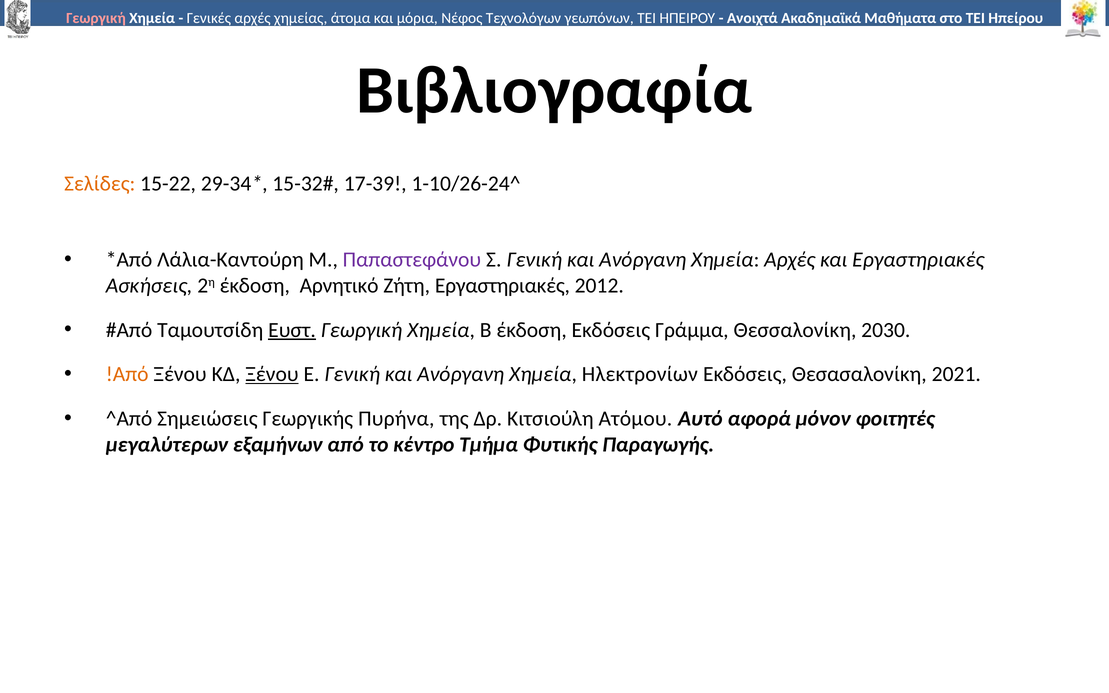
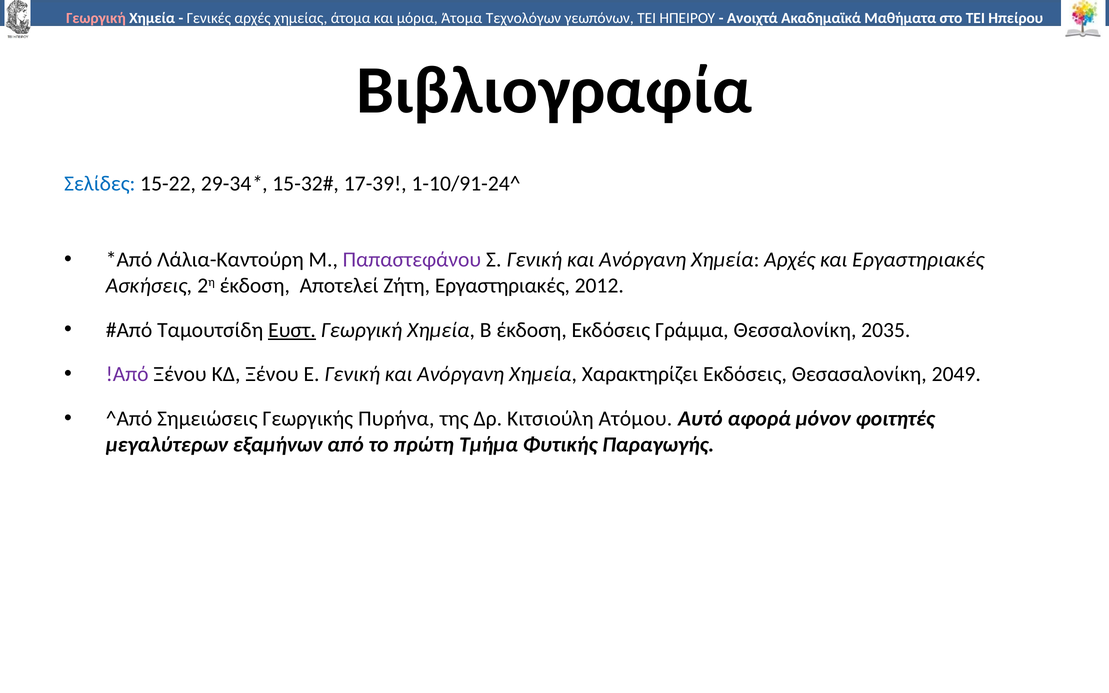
Νέφος: Νέφος -> Άτομα (462, 18)
Σελίδες colour: orange -> blue (100, 184)
1-10/26-24^: 1-10/26-24^ -> 1-10/91-24^ (466, 184)
Αρνητικό: Αρνητικό -> Αποτελεί (339, 286)
2030: 2030 -> 2035 (886, 330)
!Από colour: orange -> purple (127, 374)
Ξένου underline: present -> none (272, 374)
Ηλεκτρονίων: Ηλεκτρονίων -> Χαρακτηρίζει (640, 374)
2021: 2021 -> 2049 (956, 374)
κέντρο: κέντρο -> πρώτη (424, 445)
